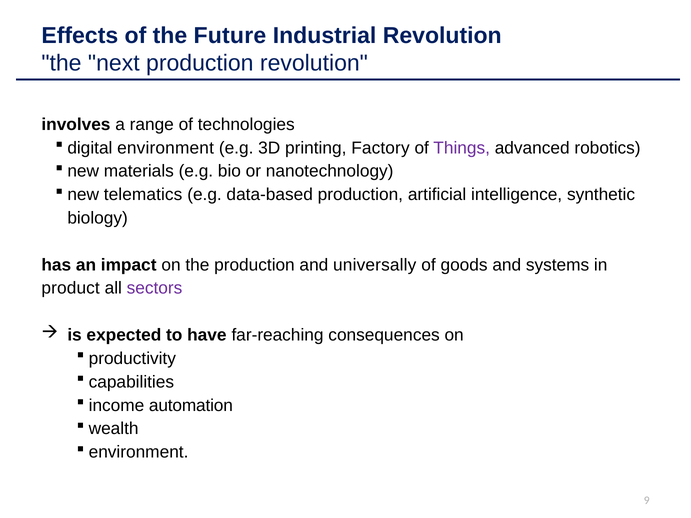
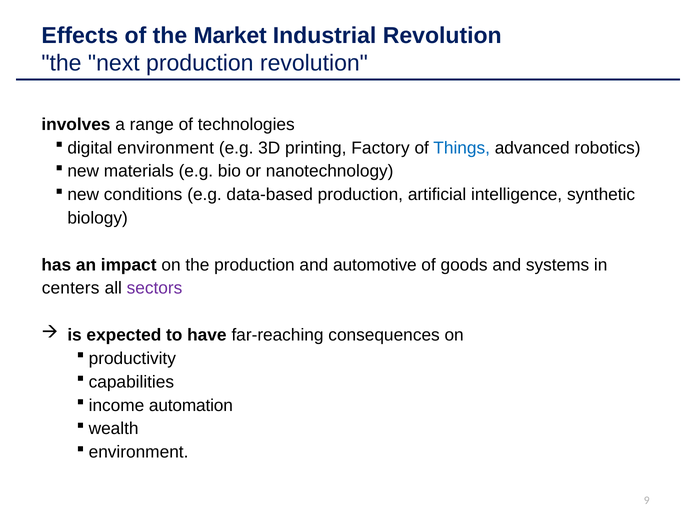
Future: Future -> Market (230, 36)
Things colour: purple -> blue (462, 148)
telematics: telematics -> conditions (143, 195)
universally: universally -> automotive (375, 265)
product: product -> centers (71, 288)
